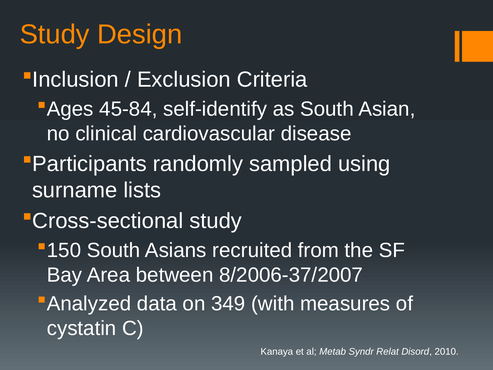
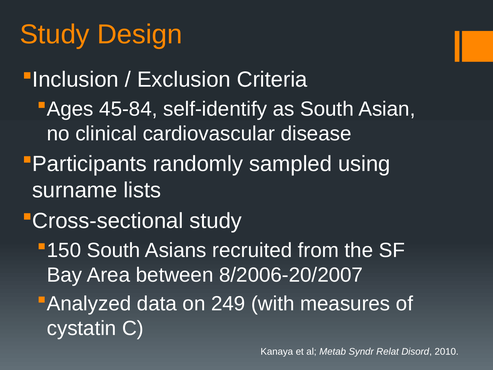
8/2006-37/2007: 8/2006-37/2007 -> 8/2006-20/2007 (291, 275)
349: 349 -> 249 (228, 304)
